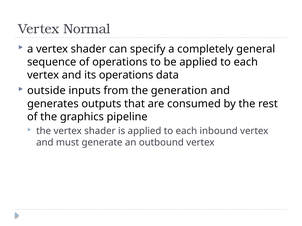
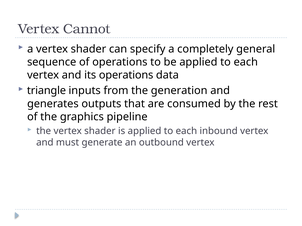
Normal: Normal -> Cannot (87, 29)
outside: outside -> triangle (46, 91)
